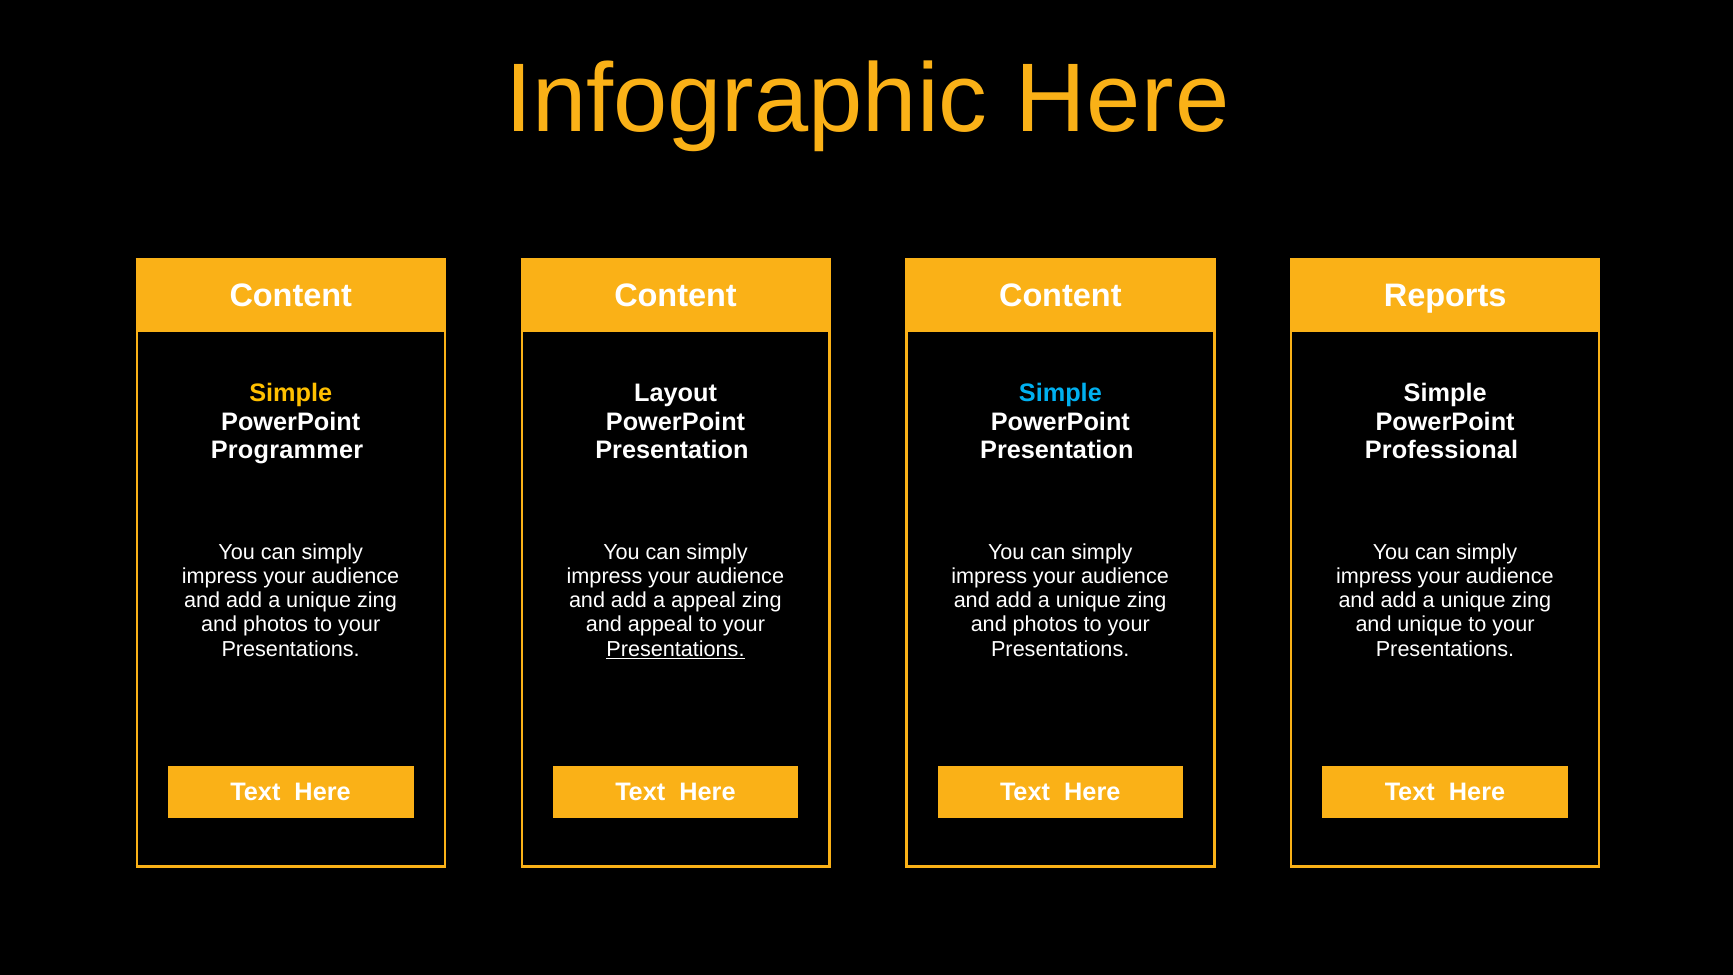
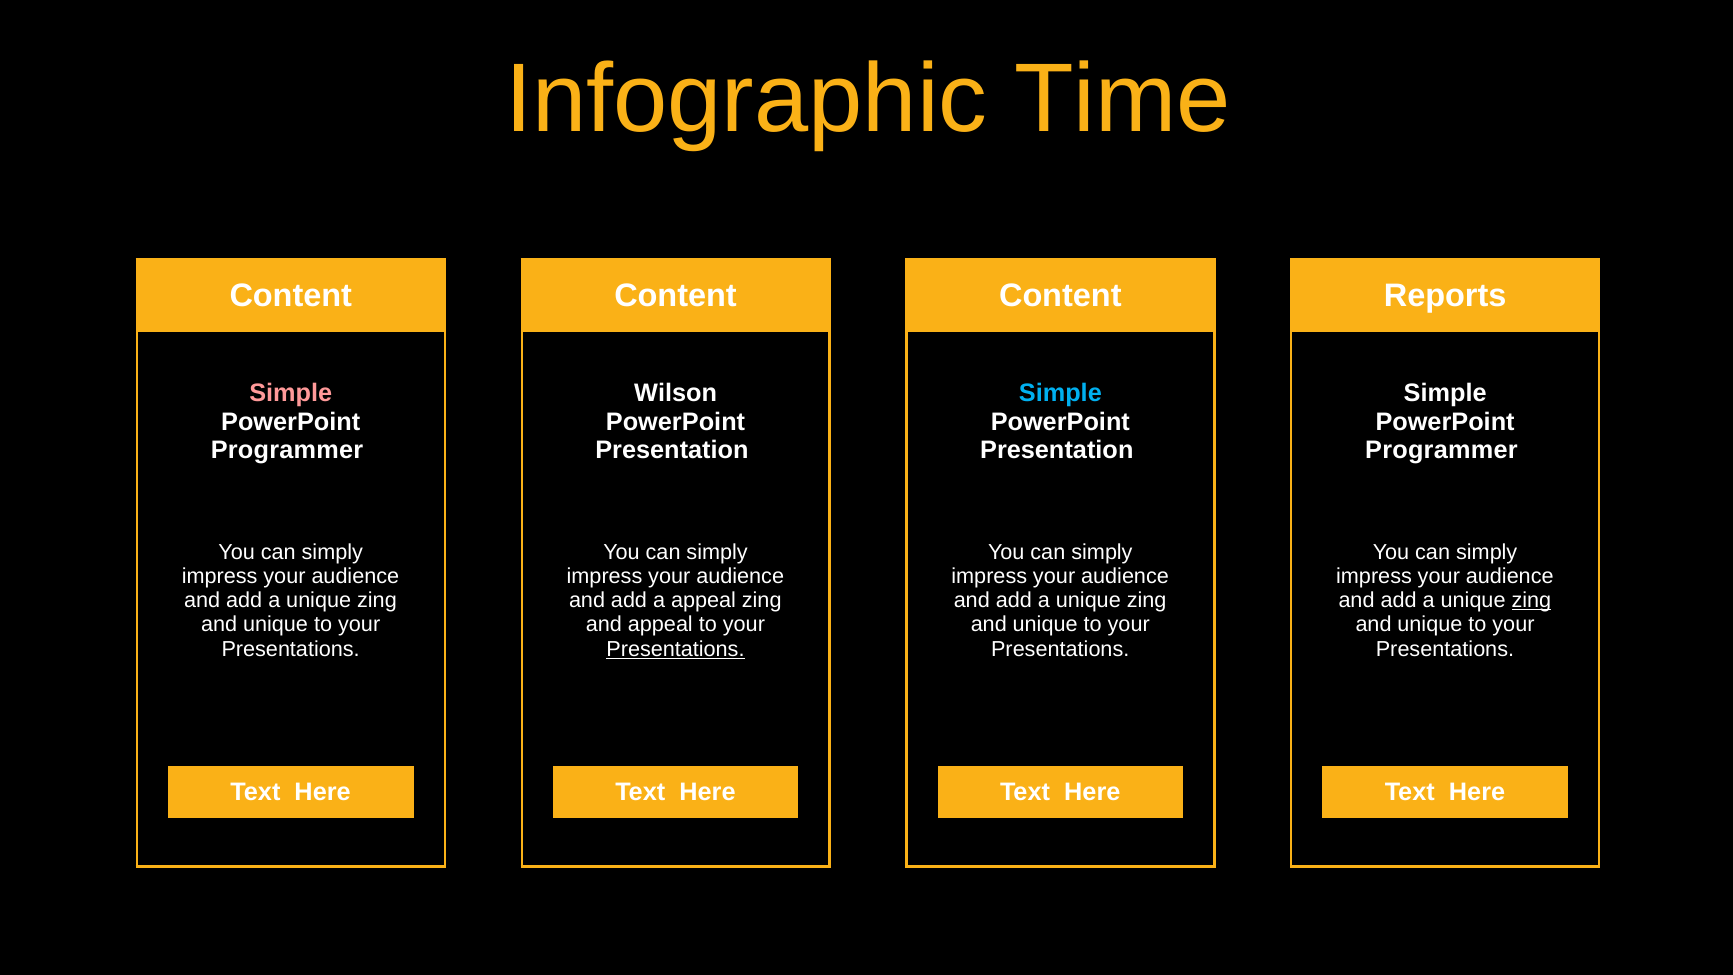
Infographic Here: Here -> Time (1123, 99)
Simple colour: yellow -> pink (291, 393)
Layout: Layout -> Wilson (676, 393)
Professional: Professional -> Programmer (1441, 450)
zing underline: none -> present (1531, 600)
photos: photos -> unique (276, 625)
photos: photos -> unique (1045, 625)
